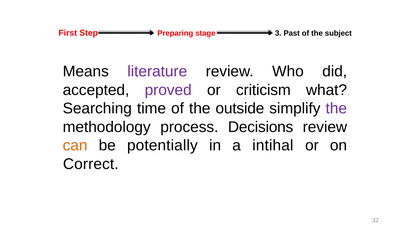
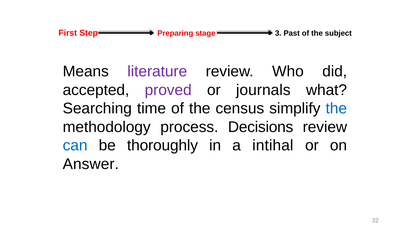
criticism: criticism -> journals (263, 90)
outside: outside -> census (240, 108)
the colour: purple -> blue (336, 108)
can colour: orange -> blue (75, 145)
potentially: potentially -> thoroughly (163, 145)
Correct: Correct -> Answer (91, 164)
